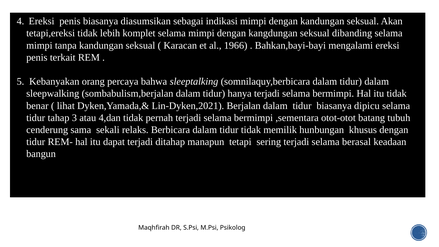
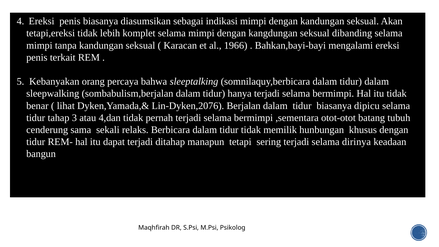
Lin-Dyken,2021: Lin-Dyken,2021 -> Lin-Dyken,2076 (188, 106)
berasal: berasal -> dirinya (356, 142)
